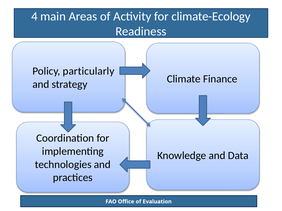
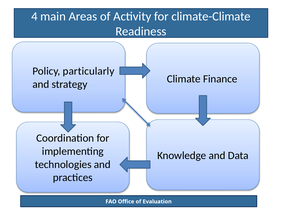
climate-Ecology: climate-Ecology -> climate-Climate (211, 16)
